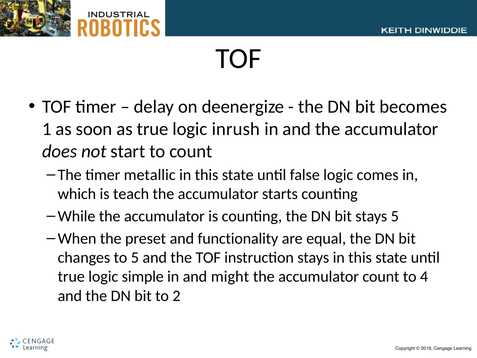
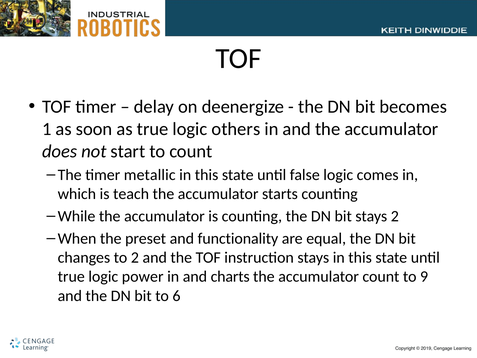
inrush: inrush -> others (236, 129)
stays 5: 5 -> 2 (395, 216)
to 5: 5 -> 2 (135, 257)
simple: simple -> power (143, 277)
might: might -> charts (230, 277)
4: 4 -> 9 (424, 277)
2: 2 -> 6 (176, 296)
